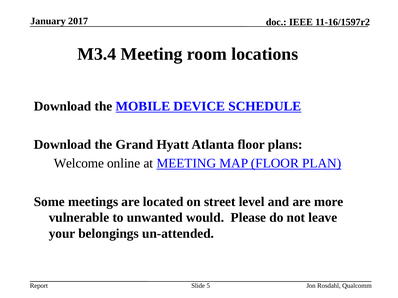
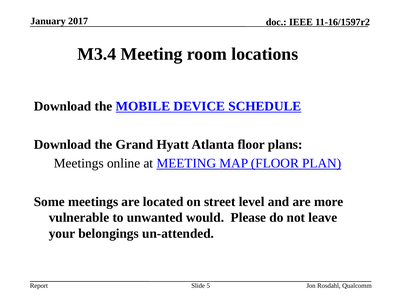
Welcome: Welcome -> Meetings (79, 164)
